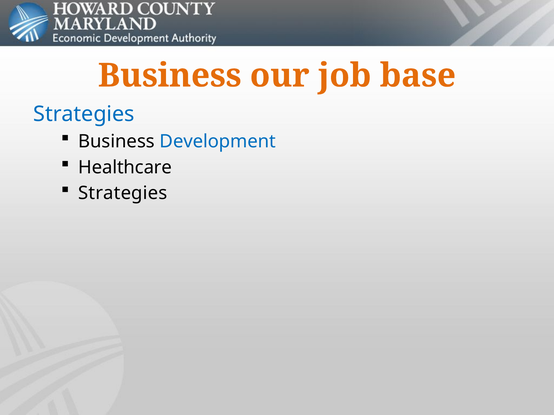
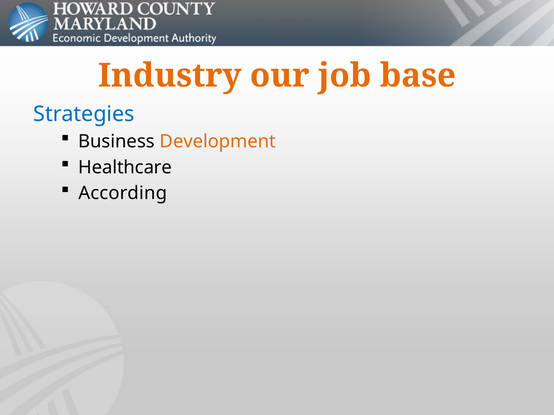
Business: Business -> Industry (170, 76)
Development colour: blue -> orange (218, 142)
Strategies: Strategies -> According (123, 193)
